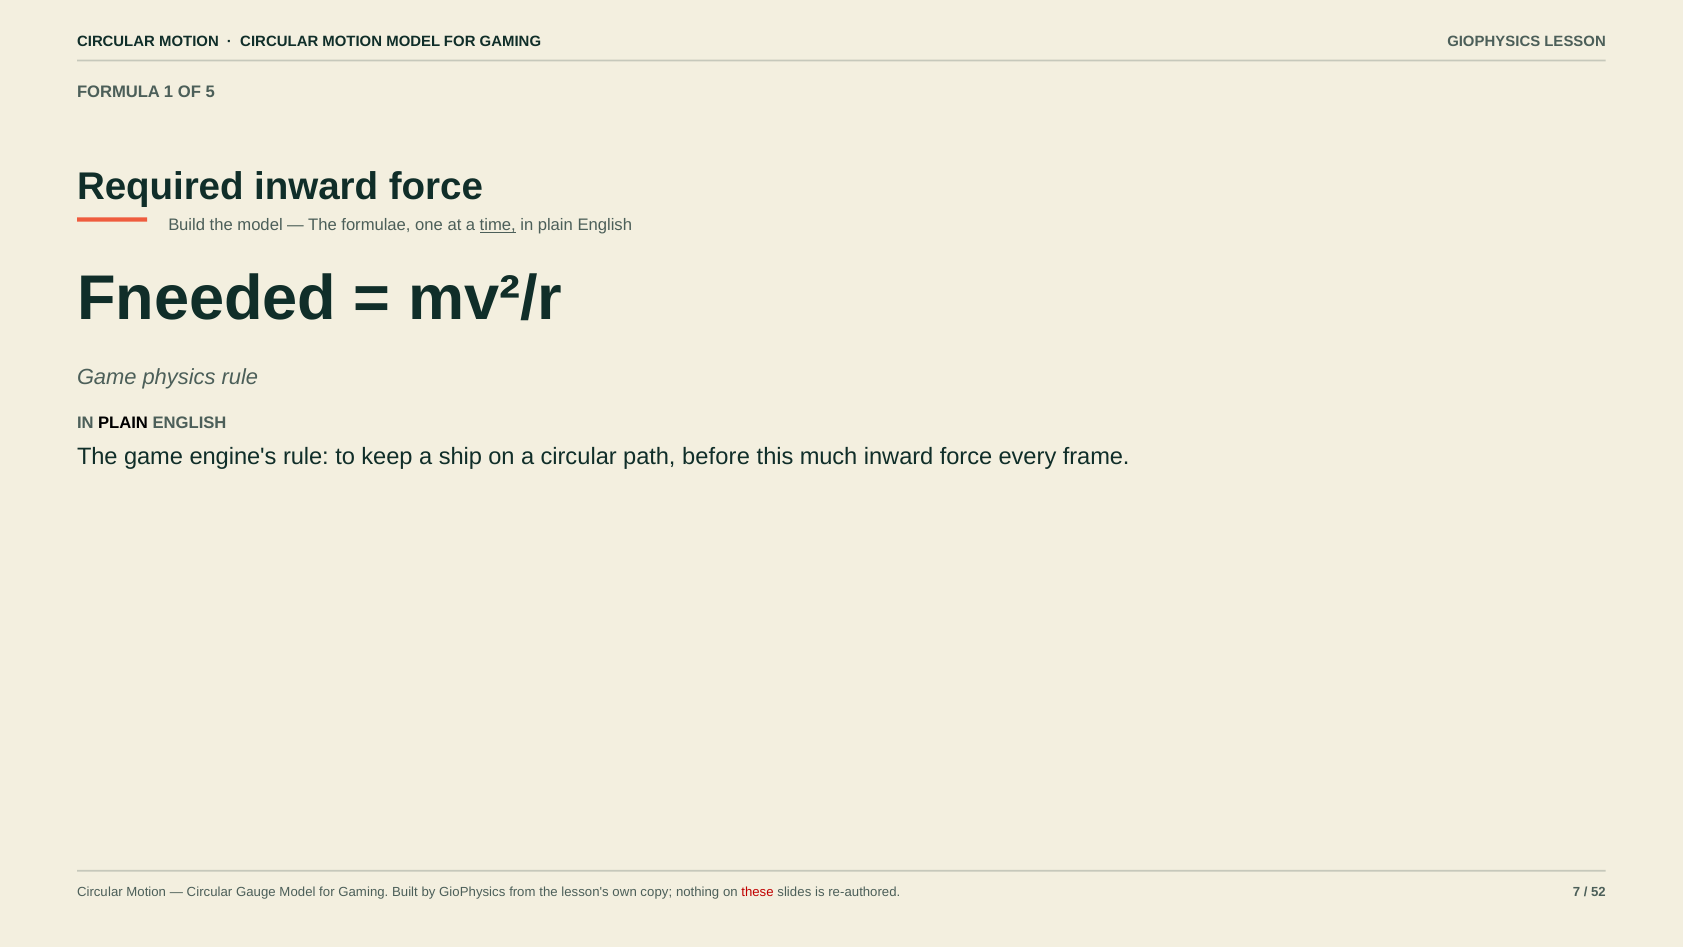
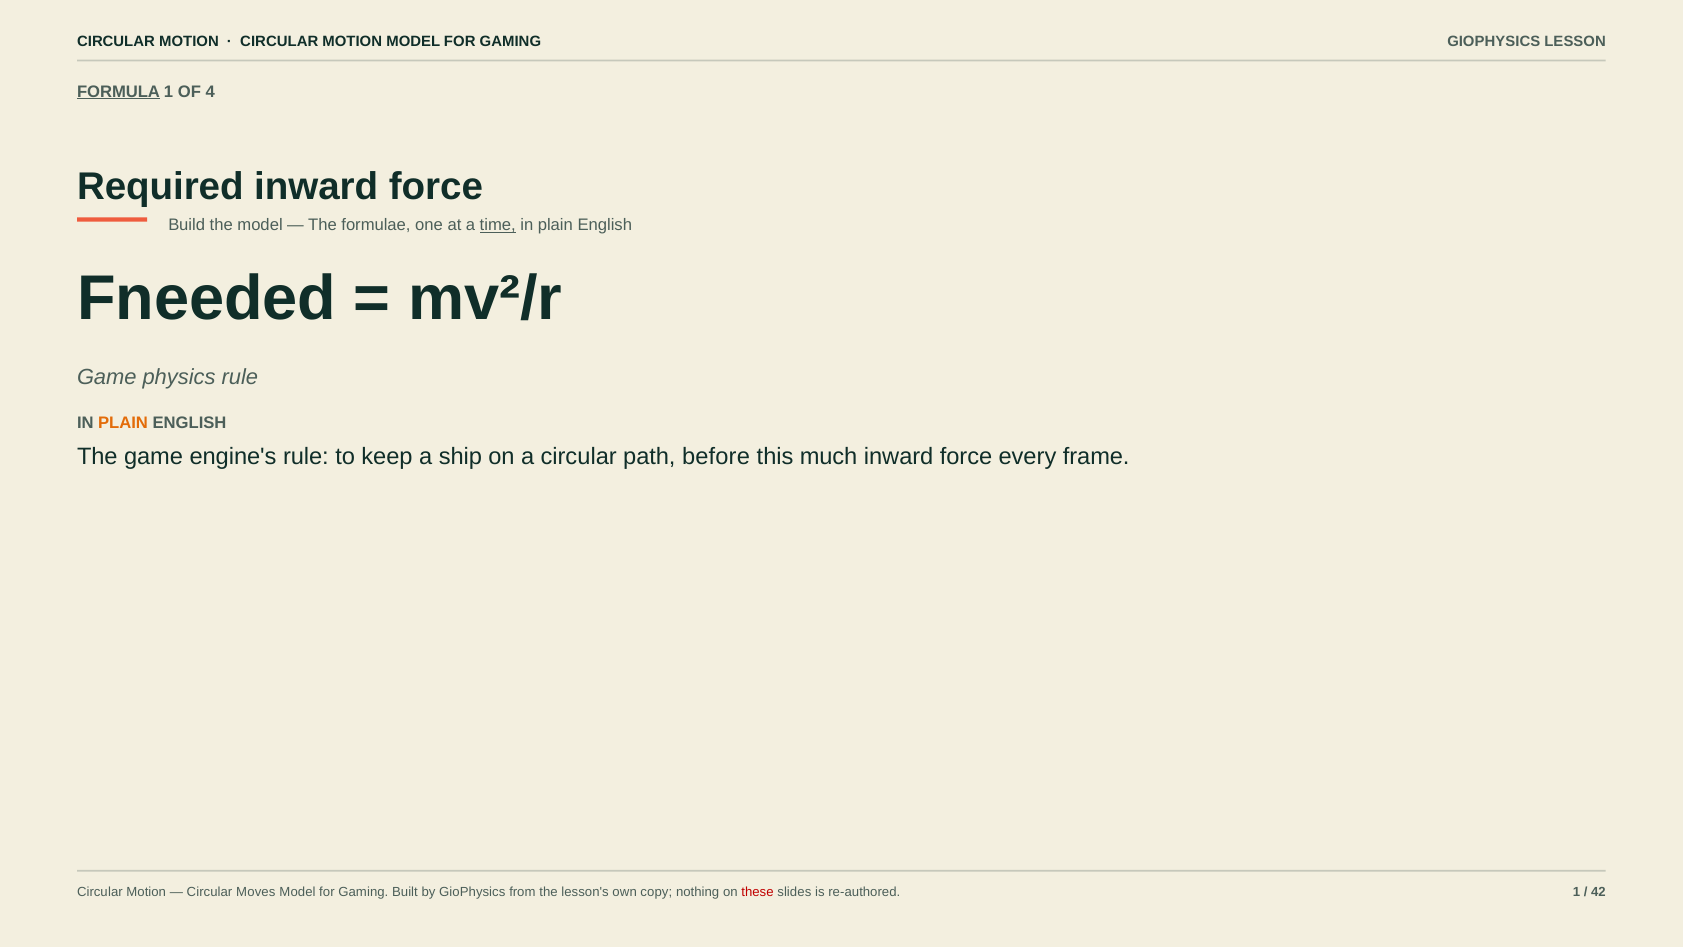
FORMULA underline: none -> present (119, 92)
5: 5 -> 4 (210, 92)
PLAIN colour: black -> orange (123, 423)
Gauge: Gauge -> Moves (256, 892)
re-authored 7: 7 -> 1 (1576, 892)
52: 52 -> 42 (1598, 892)
